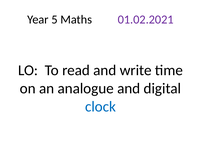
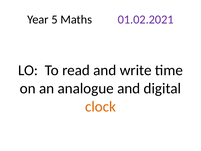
clock colour: blue -> orange (100, 106)
